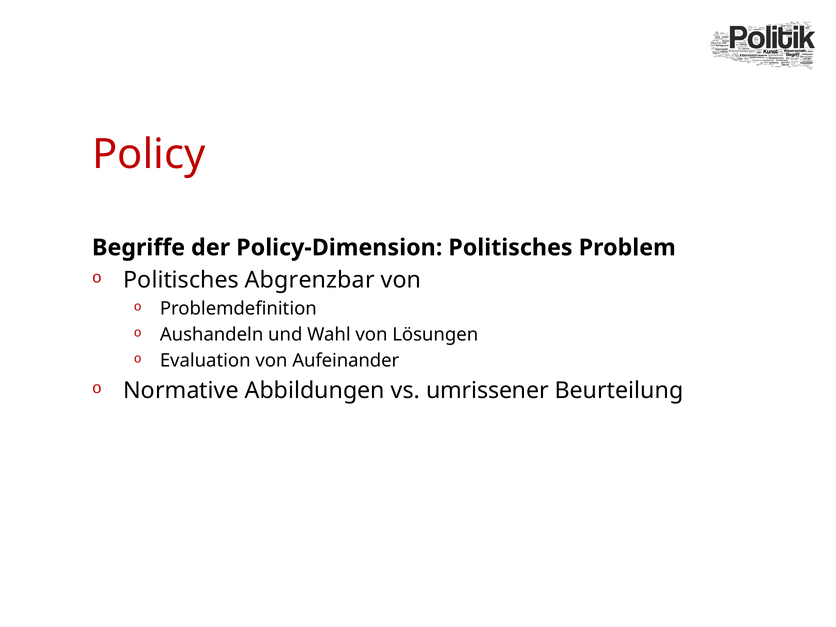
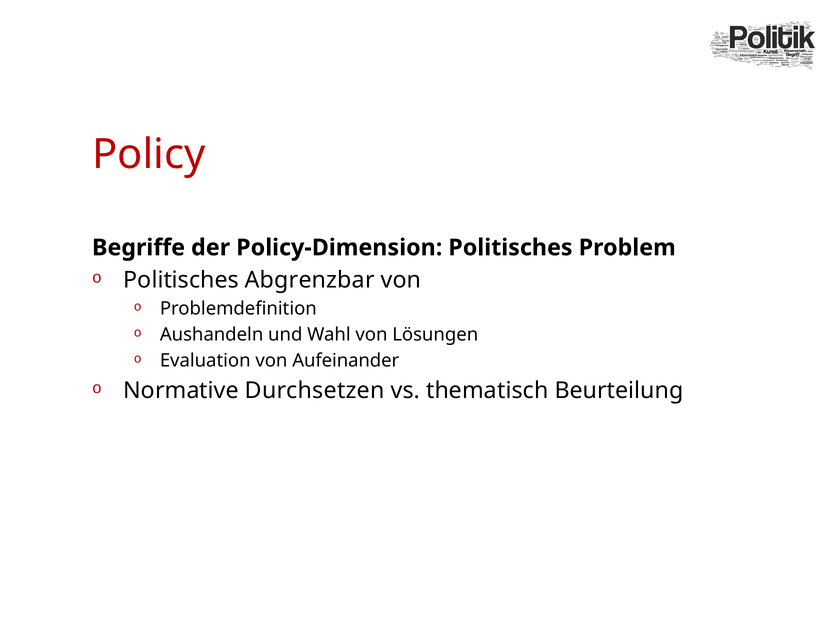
Abbildungen: Abbildungen -> Durchsetzen (315, 391)
umrissener: umrissener -> thematisch (487, 391)
